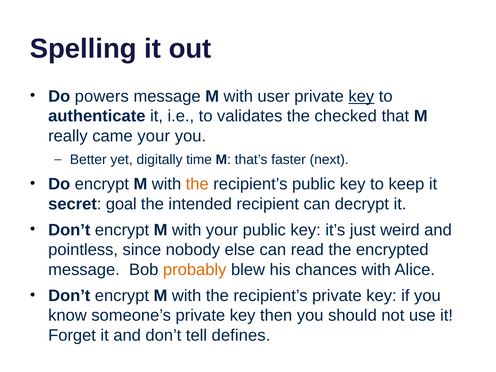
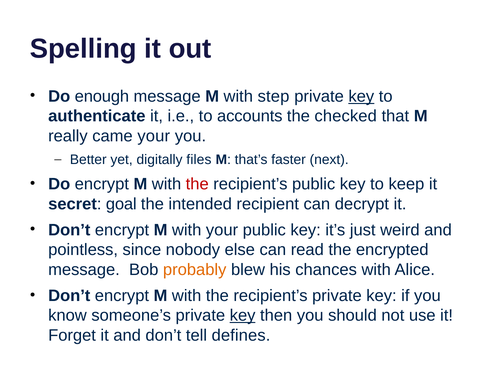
powers: powers -> enough (102, 96)
user: user -> step (274, 96)
validates: validates -> accounts (250, 116)
time: time -> files (199, 159)
the colour: orange -> red (197, 184)
key underline: none -> present (243, 316)
